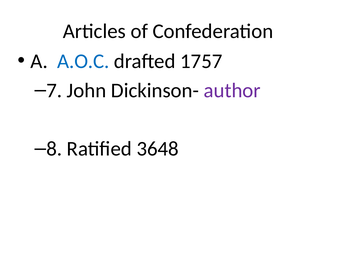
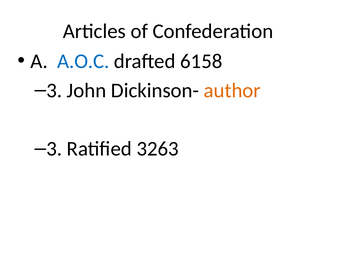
1757: 1757 -> 6158 (201, 61)
7: 7 -> 3 (54, 90)
author colour: purple -> orange (232, 90)
8: 8 -> 3 (54, 149)
3648: 3648 -> 3263 (158, 149)
